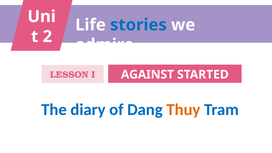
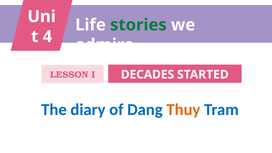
stories colour: blue -> green (138, 25)
2: 2 -> 4 (47, 37)
AGAINST: AGAINST -> DECADES (147, 75)
